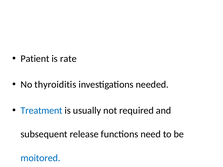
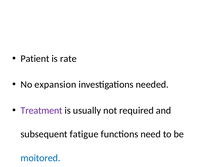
thyroiditis: thyroiditis -> expansion (55, 85)
Treatment colour: blue -> purple (42, 111)
release: release -> fatigue (84, 134)
